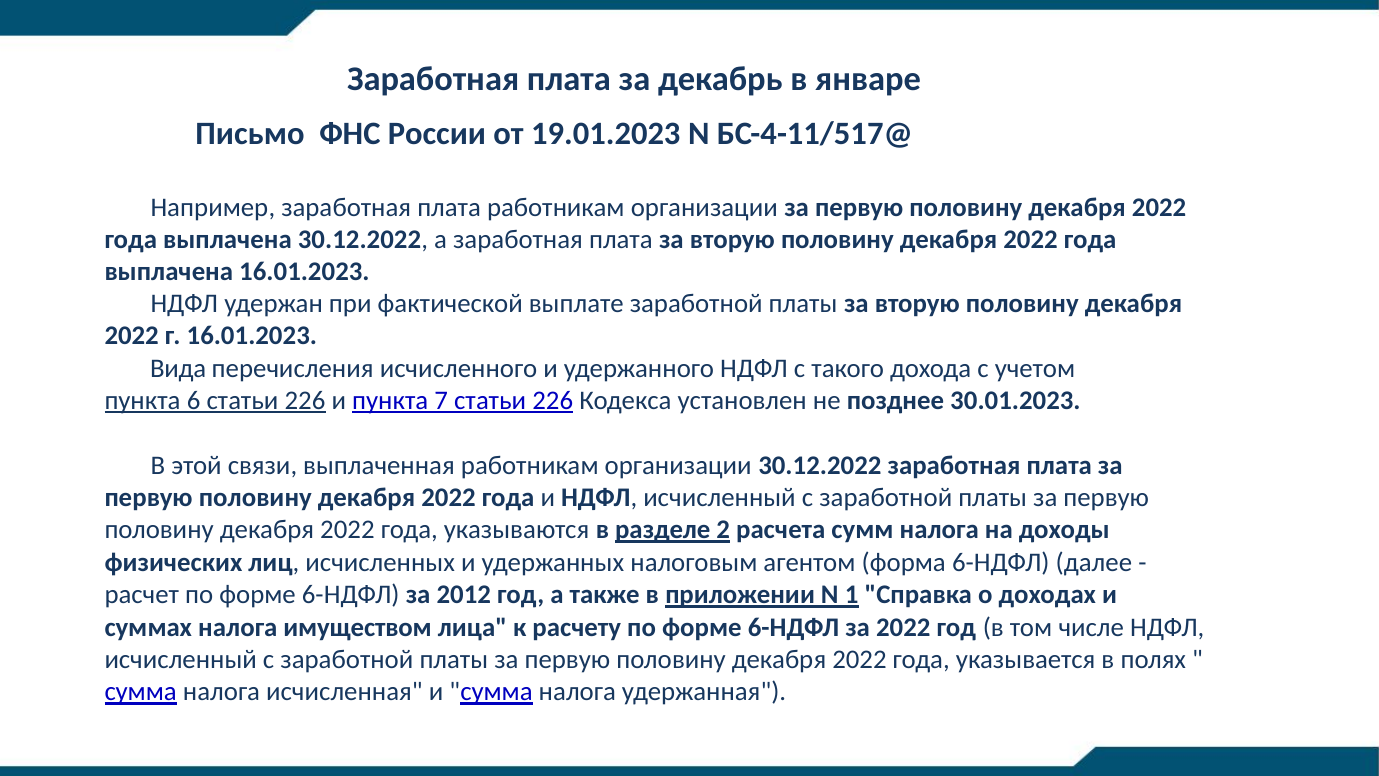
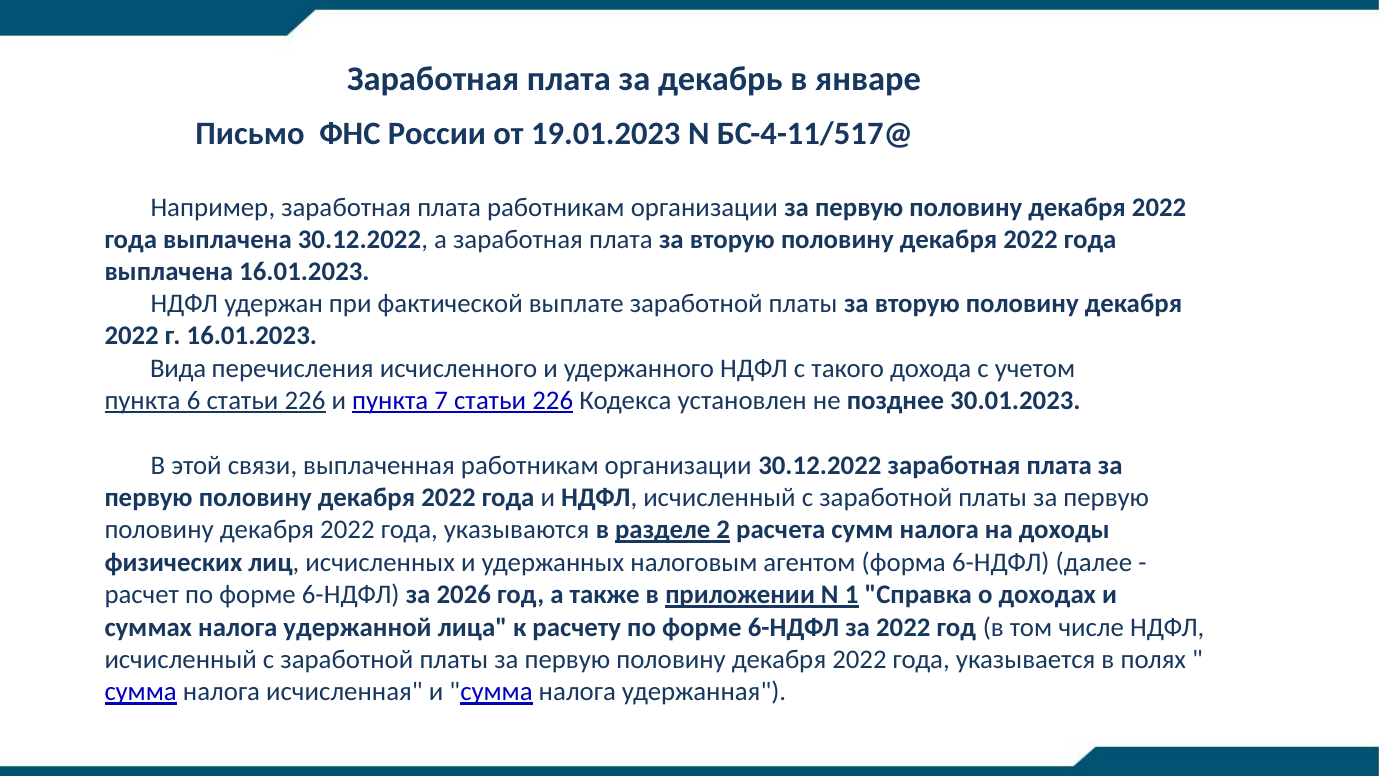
2012: 2012 -> 2026 (464, 594)
имуществом: имуществом -> удержанной (358, 627)
